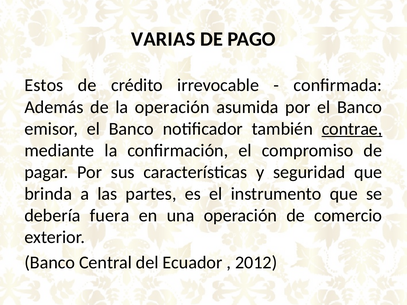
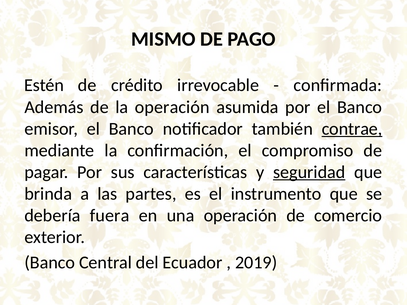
VARIAS: VARIAS -> MISMO (163, 39)
Estos: Estos -> Estén (44, 85)
seguridad underline: none -> present (309, 172)
2012: 2012 -> 2019 (256, 263)
